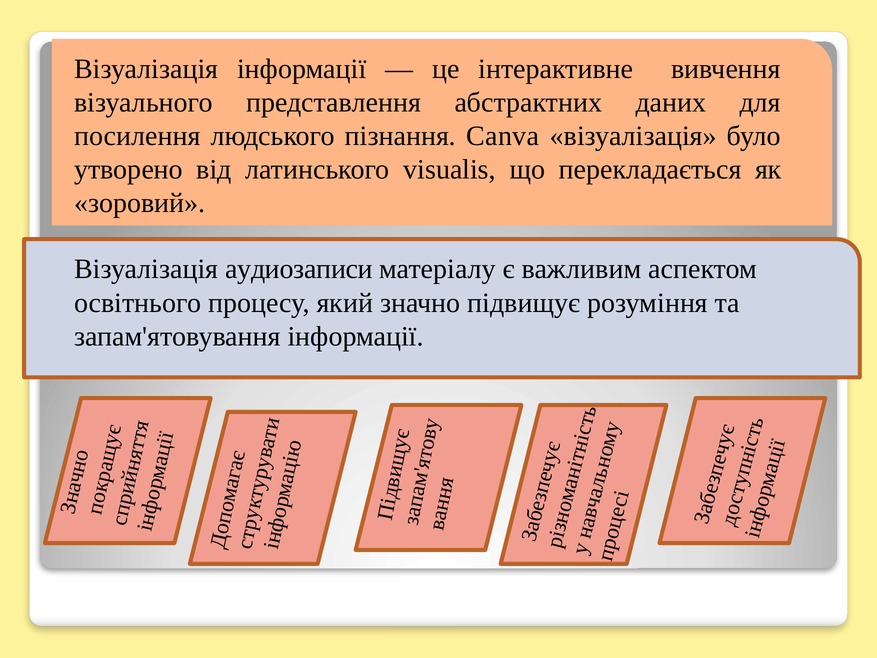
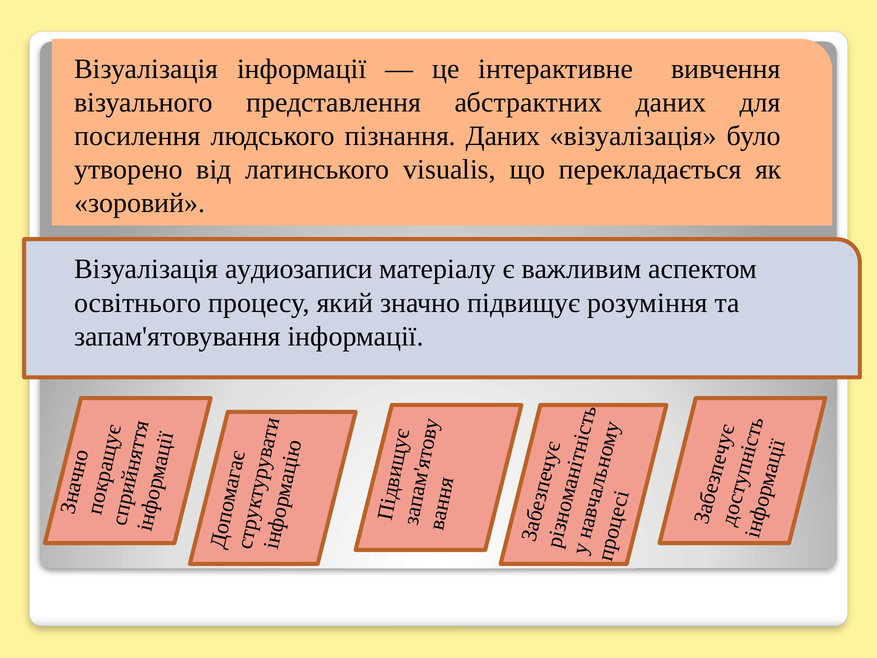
пізнання Canva: Canva -> Даних (503, 136)
